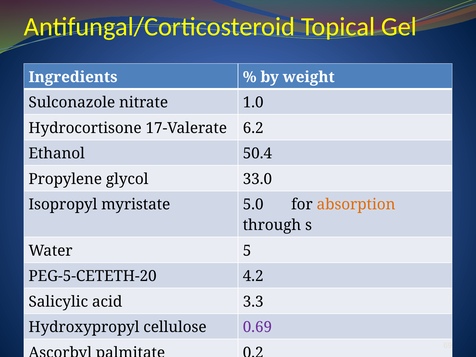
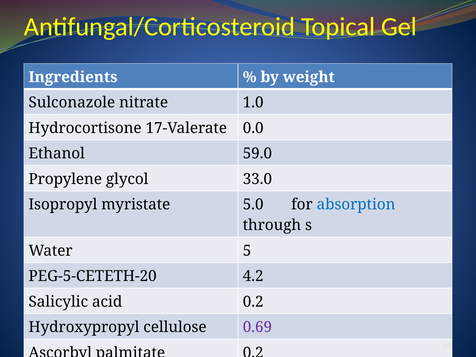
6.2: 6.2 -> 0.0 (253, 128)
50.4: 50.4 -> 59.0 (257, 154)
absorption colour: orange -> blue (356, 205)
acid 3.3: 3.3 -> 0.2 (253, 302)
